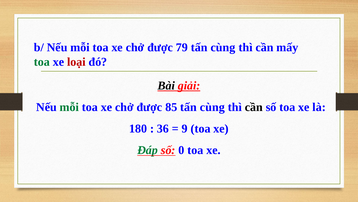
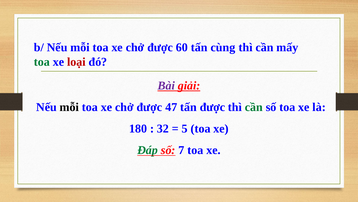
79: 79 -> 60 (182, 47)
Bài colour: black -> purple (166, 85)
mỗi colour: green -> black (69, 107)
85: 85 -> 47 (171, 107)
cùng: cùng -> được (212, 107)
cần colour: black -> green (254, 107)
36: 36 -> 32 (163, 128)
9: 9 -> 5 (185, 128)
0: 0 -> 7 (181, 150)
